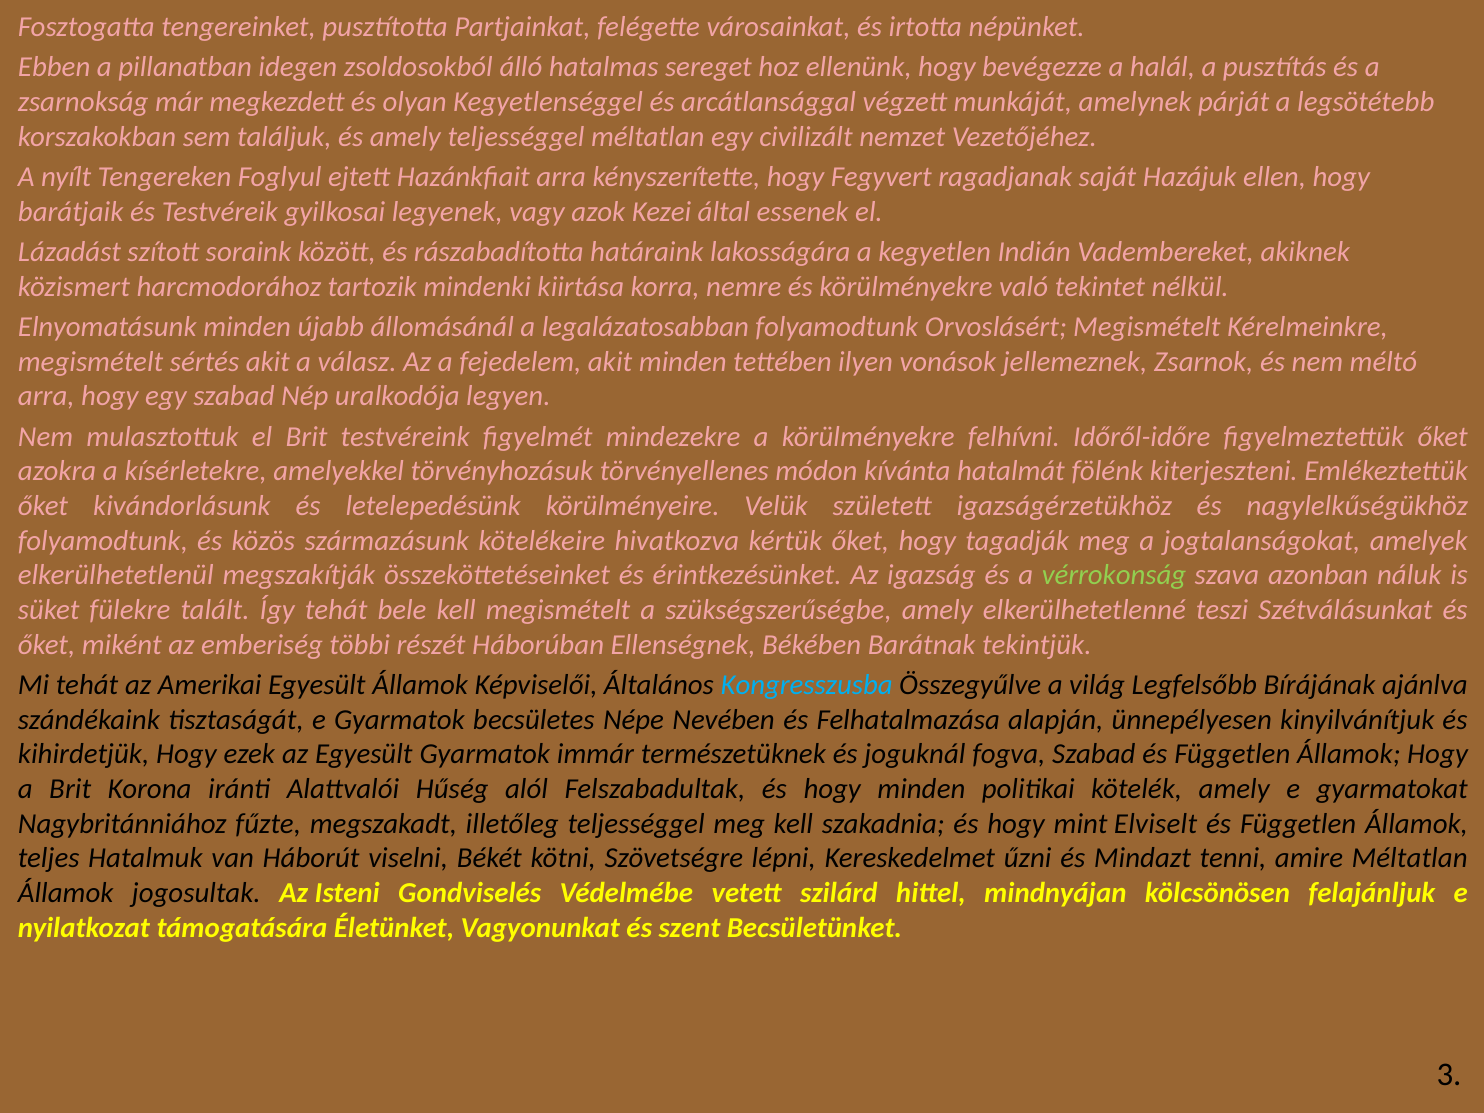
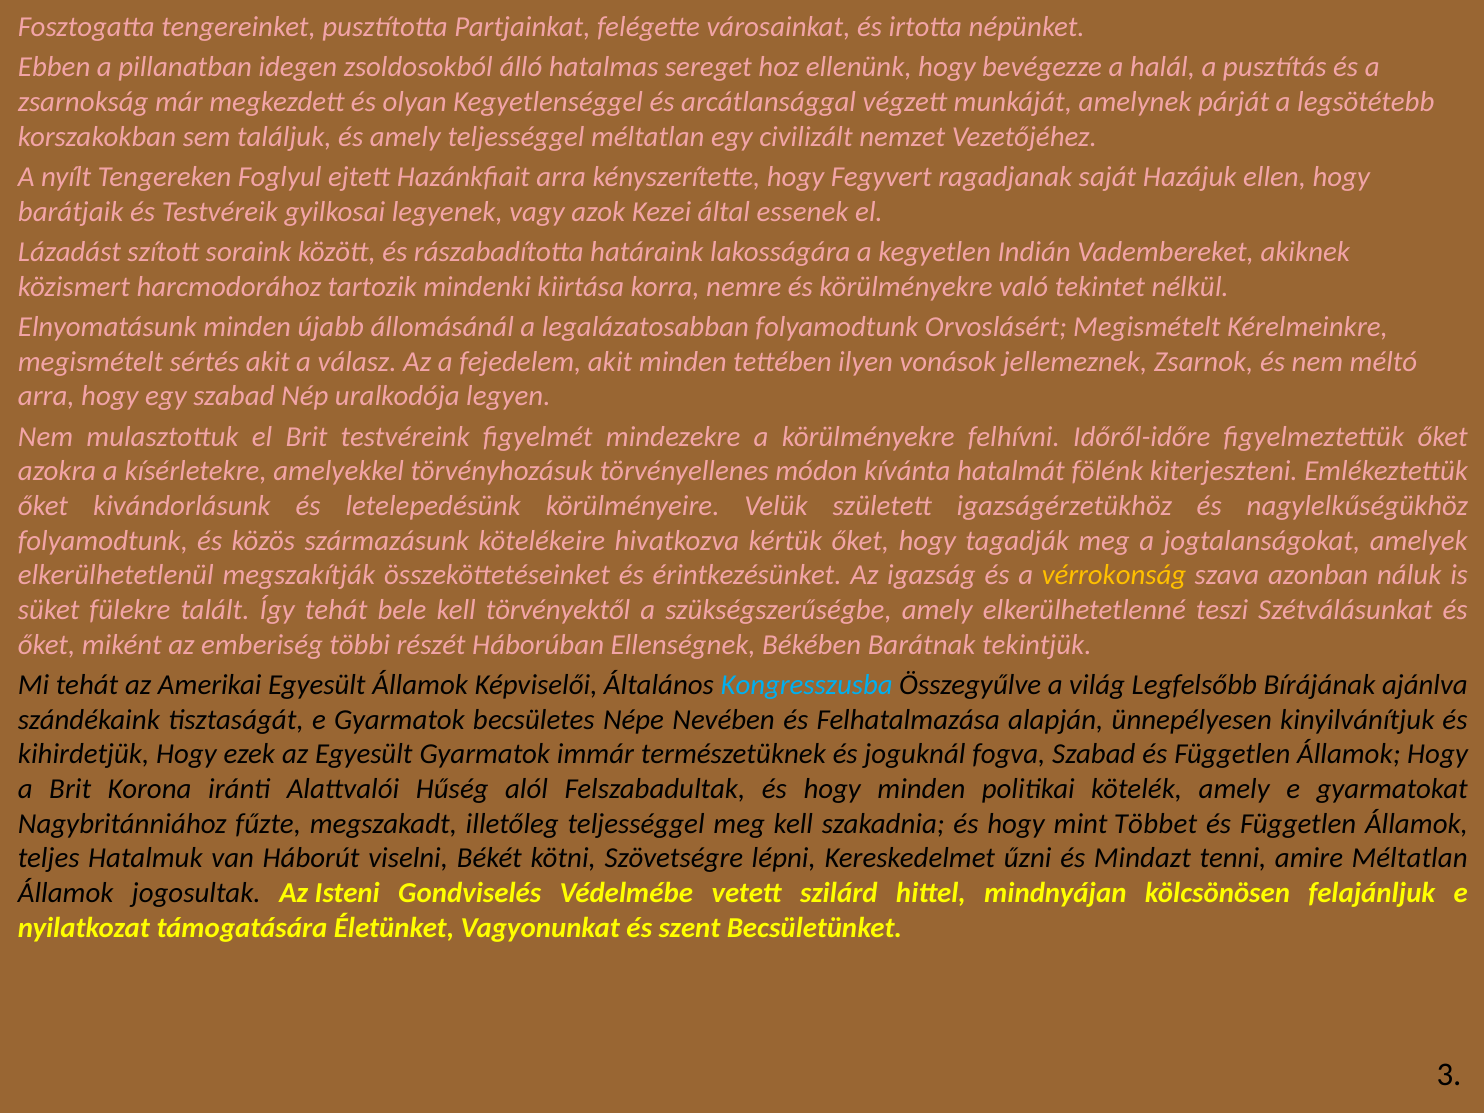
vérrokonság colour: light green -> yellow (1114, 575)
kell megismételt: megismételt -> törvényektől (558, 610)
Elviselt: Elviselt -> Többet (1156, 824)
